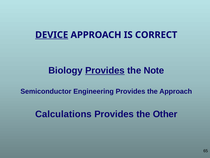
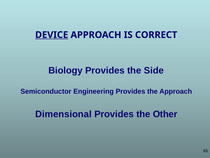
Provides underline: present -> none (105, 70)
Note: Note -> Side (154, 70)
Calculations: Calculations -> Dimensional (63, 114)
